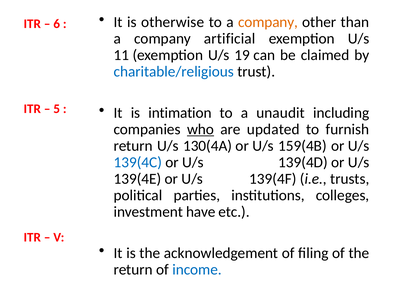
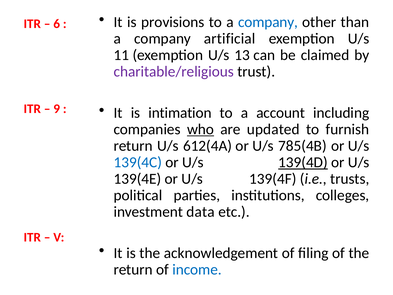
otherwise: otherwise -> provisions (173, 22)
company colour: orange -> blue (268, 22)
19: 19 -> 13 (242, 55)
charitable/religious colour: blue -> purple (174, 72)
unaudit: unaudit -> account (281, 113)
5: 5 -> 9 (57, 109)
130(4A: 130(4A -> 612(4A (208, 146)
159(4B: 159(4B -> 785(4B (302, 146)
139(4D underline: none -> present (303, 162)
have: have -> data (201, 212)
